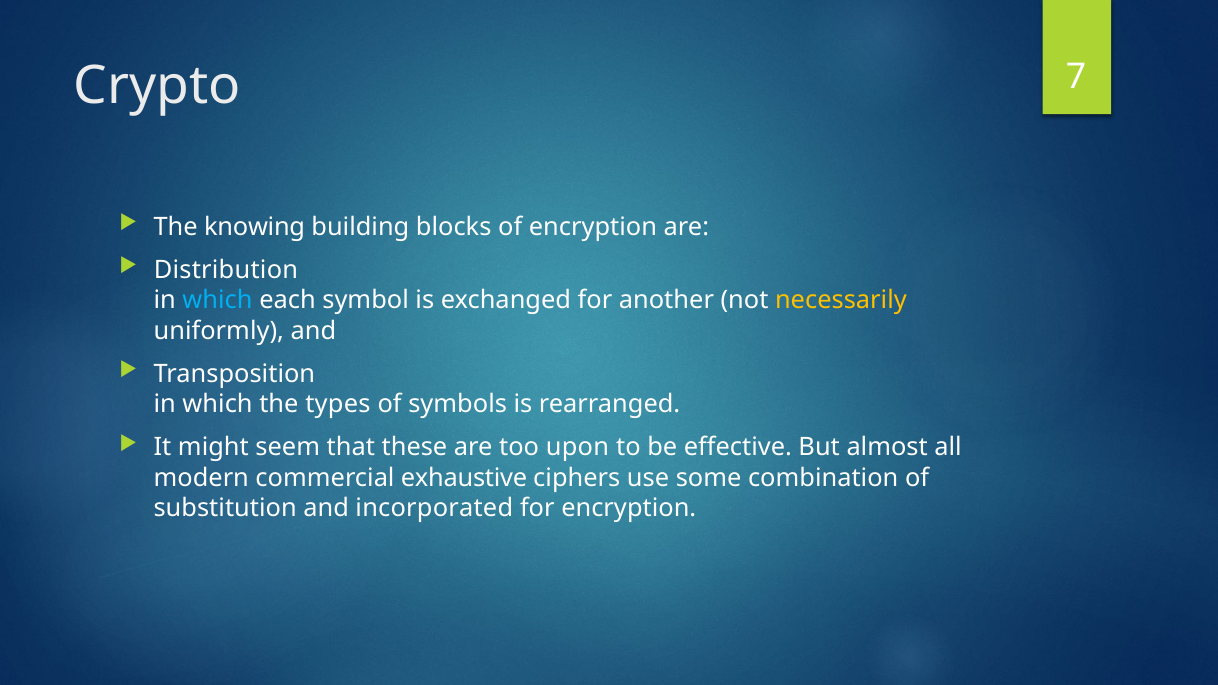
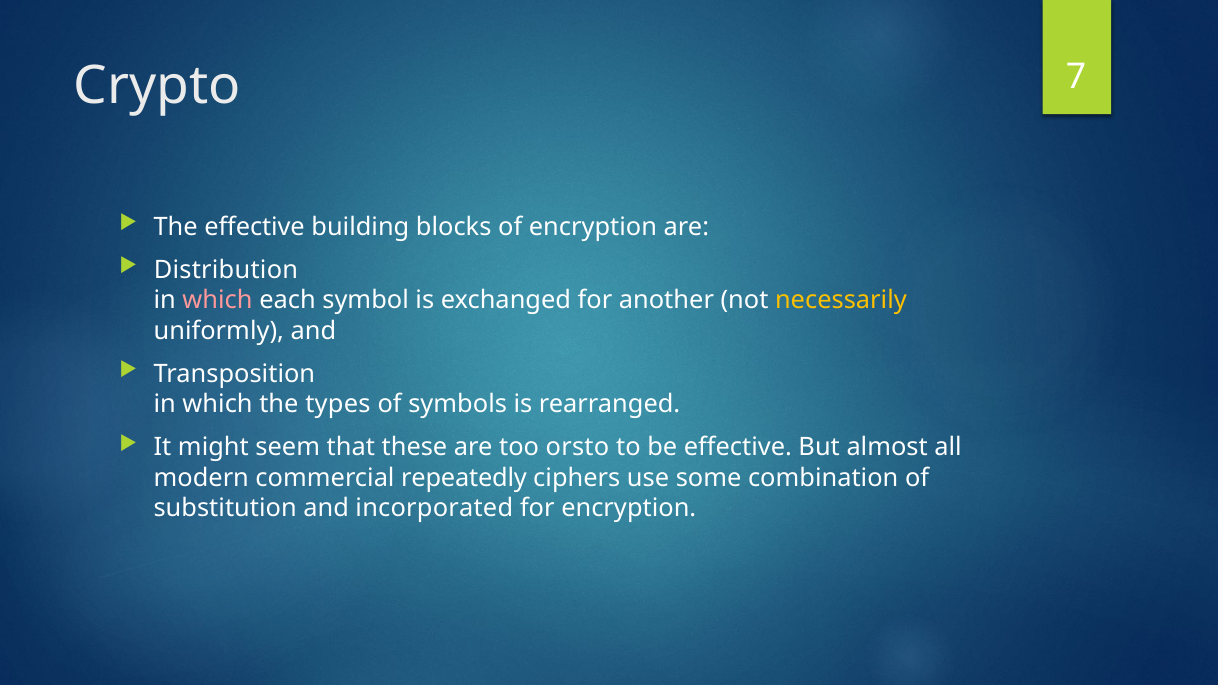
The knowing: knowing -> effective (255, 227)
which colour: light blue -> pink (218, 300)
upon: upon -> orsto (577, 448)
exhaustive: exhaustive -> repeatedly (464, 478)
